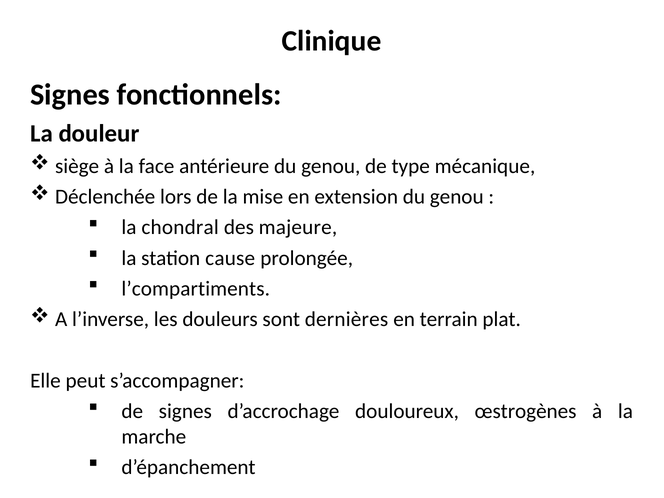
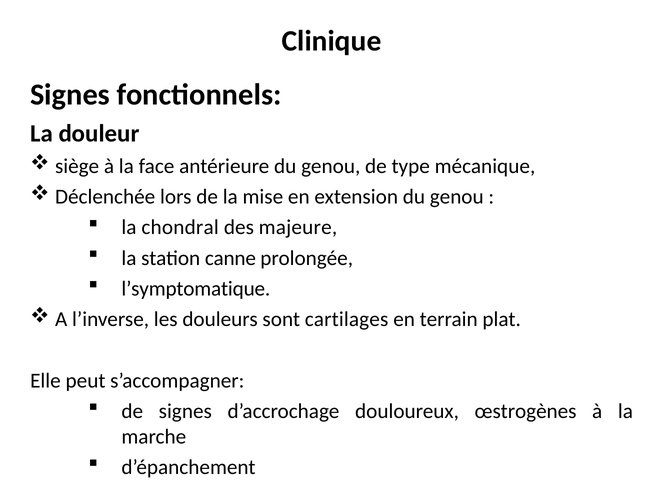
cause: cause -> canne (230, 258)
l’compartiments: l’compartiments -> l’symptomatique (196, 289)
dernières: dernières -> cartilages (347, 319)
